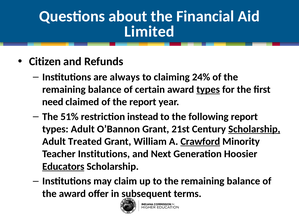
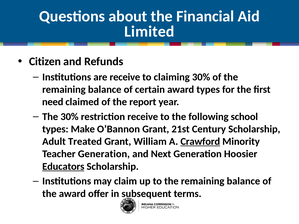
are always: always -> receive (125, 77)
claiming 24%: 24% -> 30% (201, 77)
types underline: present -> none (208, 90)
The 51%: 51% -> 30% (70, 117)
restriction instead: instead -> receive (143, 117)
following report: report -> school (244, 117)
types Adult: Adult -> Make (83, 129)
Scholarship underline: present -> none (254, 129)
Teacher Institutions: Institutions -> Generation (104, 154)
